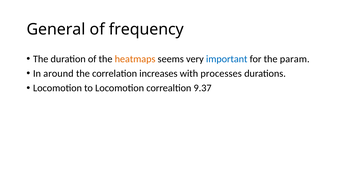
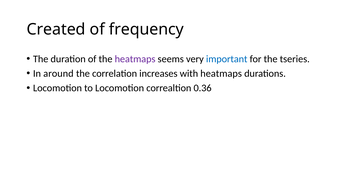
General: General -> Created (56, 29)
heatmaps colour: orange -> purple (135, 59)
param: param -> tseries (295, 59)
with processes: processes -> heatmaps (221, 73)
9.37: 9.37 -> 0.36 (203, 88)
